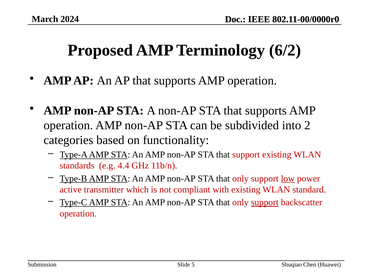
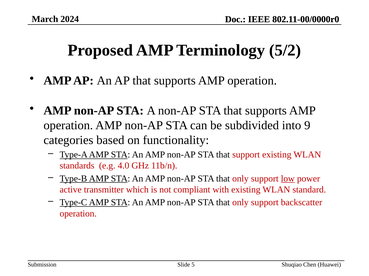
6/2: 6/2 -> 5/2 (285, 50)
2: 2 -> 9 (307, 126)
4.4: 4.4 -> 4.0 (123, 166)
support underline: present -> none (265, 203)
